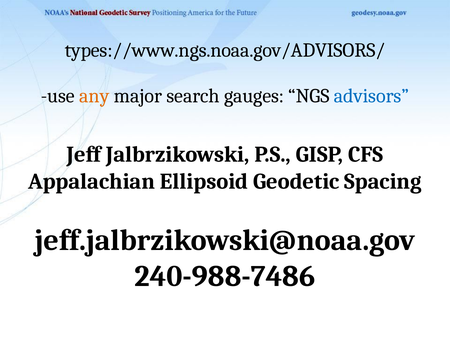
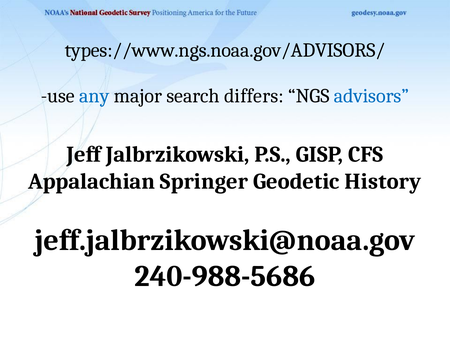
any colour: orange -> blue (94, 96)
gauges: gauges -> differs (254, 96)
Ellipsoid: Ellipsoid -> Springer (204, 182)
Spacing: Spacing -> History (383, 182)
240-988-7486: 240-988-7486 -> 240-988-5686 (225, 277)
